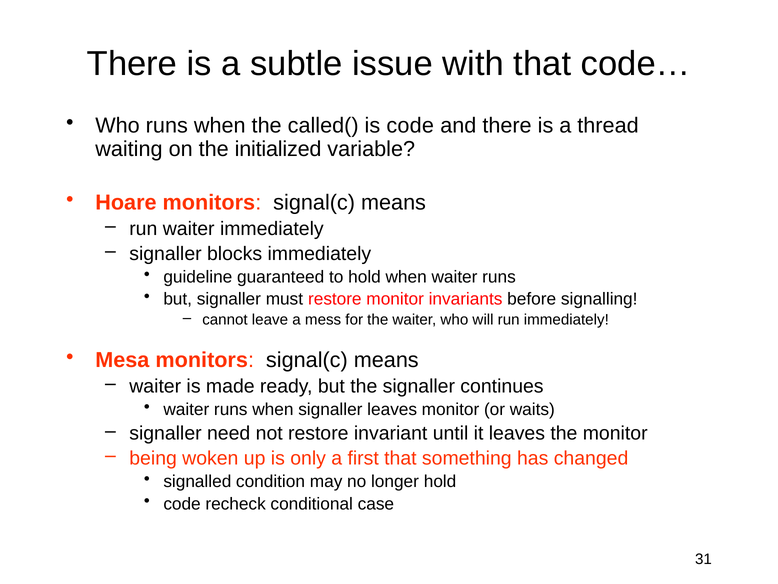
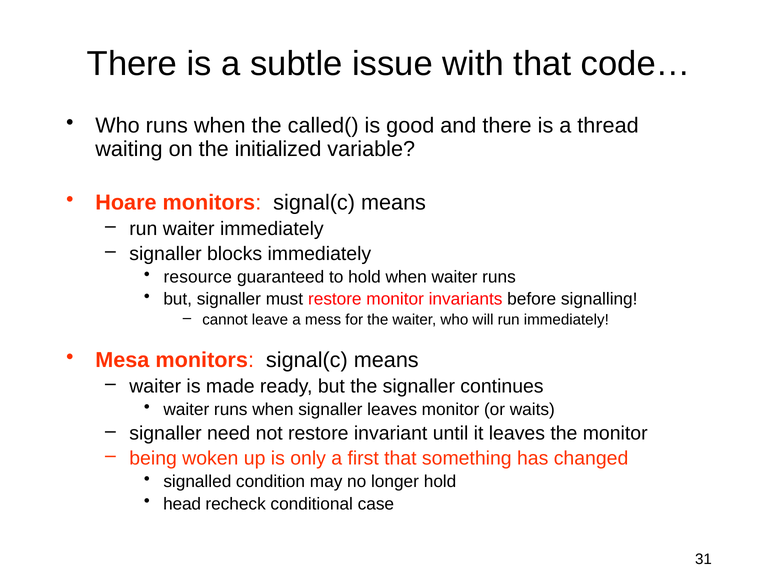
is code: code -> good (410, 126)
guideline: guideline -> resource (198, 277)
code: code -> head (182, 503)
